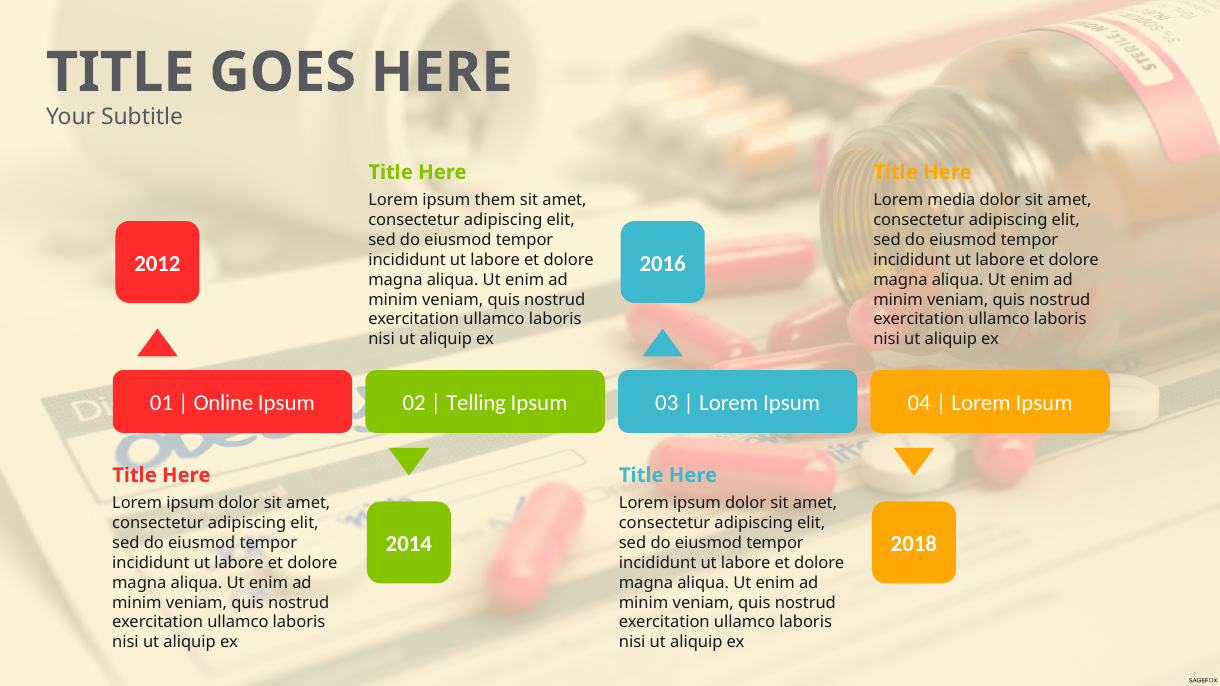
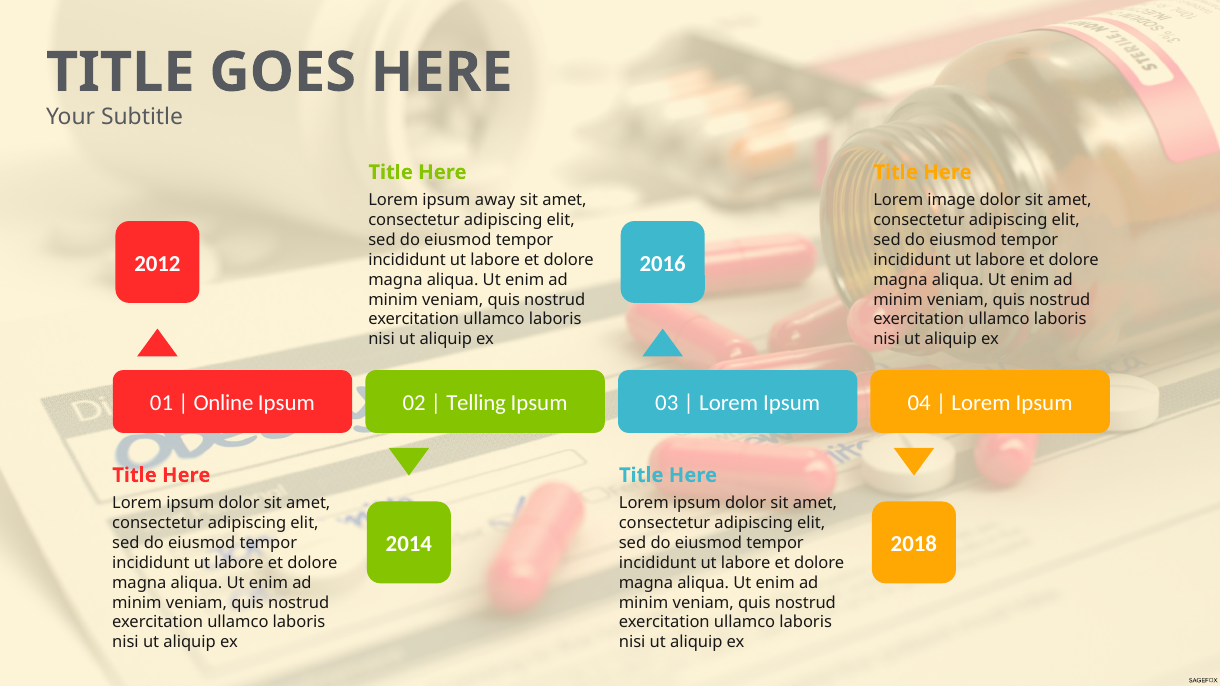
them: them -> away (495, 200)
media: media -> image (951, 200)
